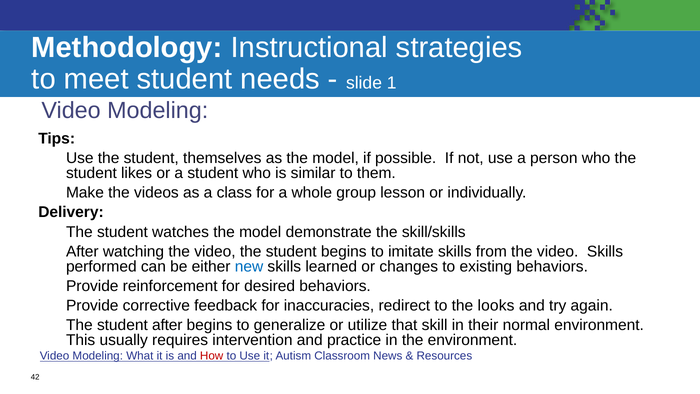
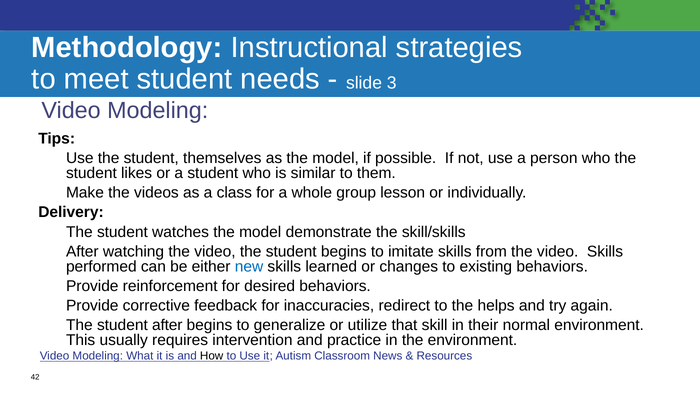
1: 1 -> 3 (392, 83)
looks: looks -> helps (496, 306)
How colour: red -> black (212, 356)
